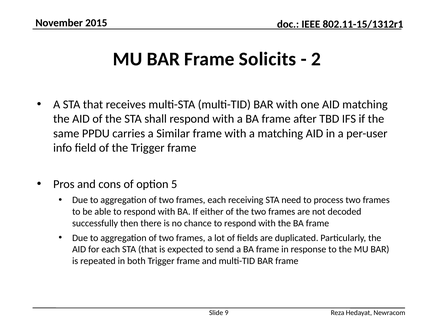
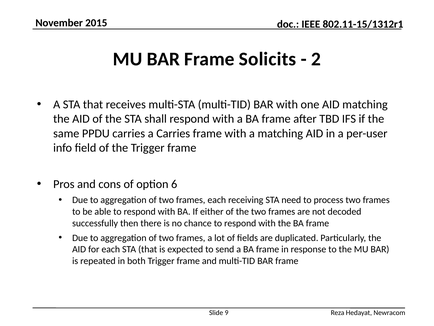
a Similar: Similar -> Carries (173, 133)
5: 5 -> 6 (174, 184)
